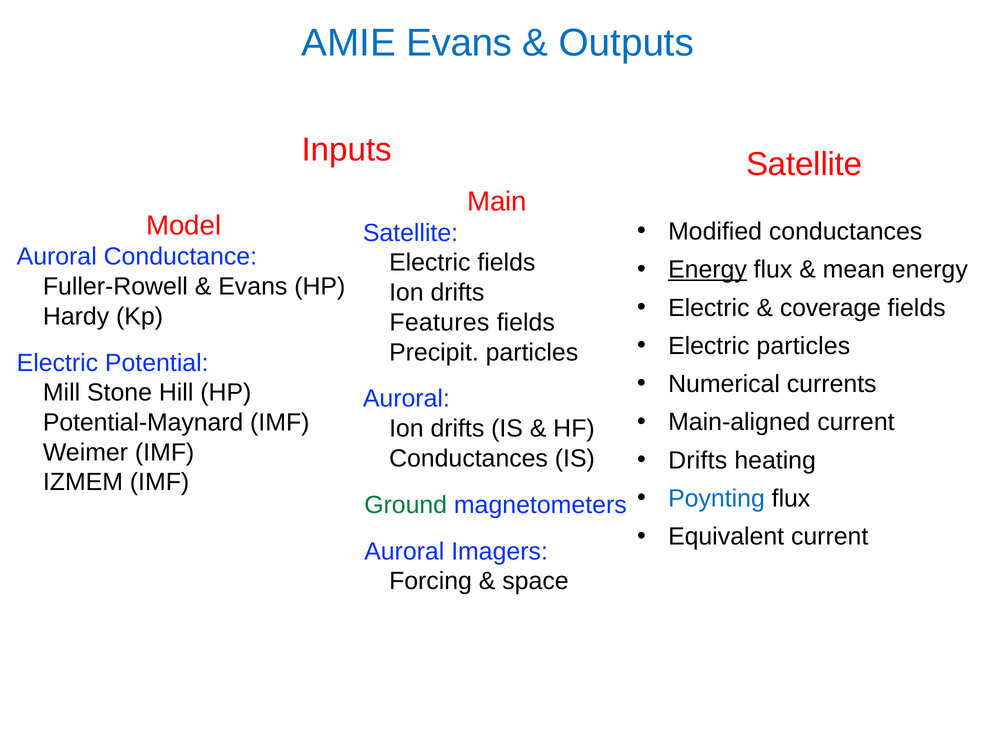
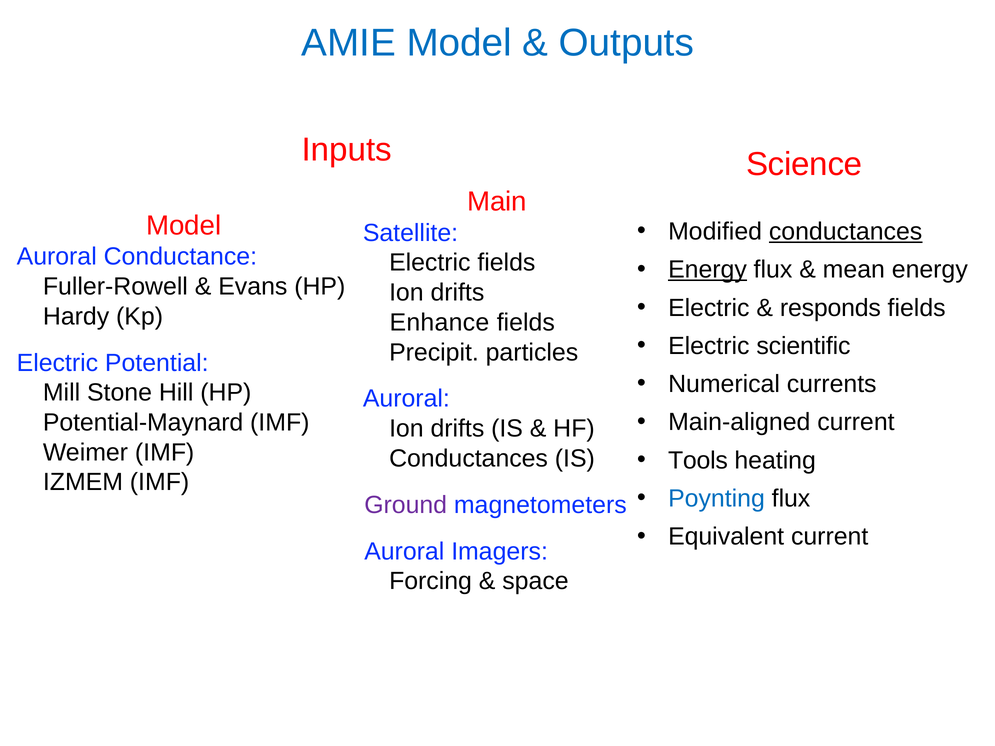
AMIE Evans: Evans -> Model (459, 43)
Inputs Satellite: Satellite -> Science (804, 164)
conductances underline: none -> present (846, 232)
coverage: coverage -> responds (830, 308)
Features: Features -> Enhance (439, 323)
Electric particles: particles -> scientific (803, 346)
Drifts: Drifts -> Tools (698, 461)
Ground colour: green -> purple (406, 505)
